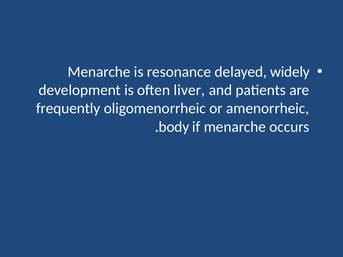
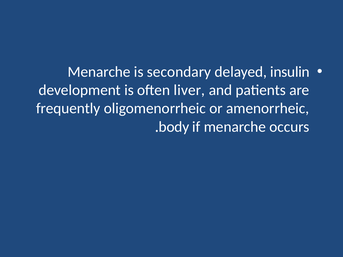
resonance: resonance -> secondary (179, 72)
widely: widely -> insulin (290, 72)
